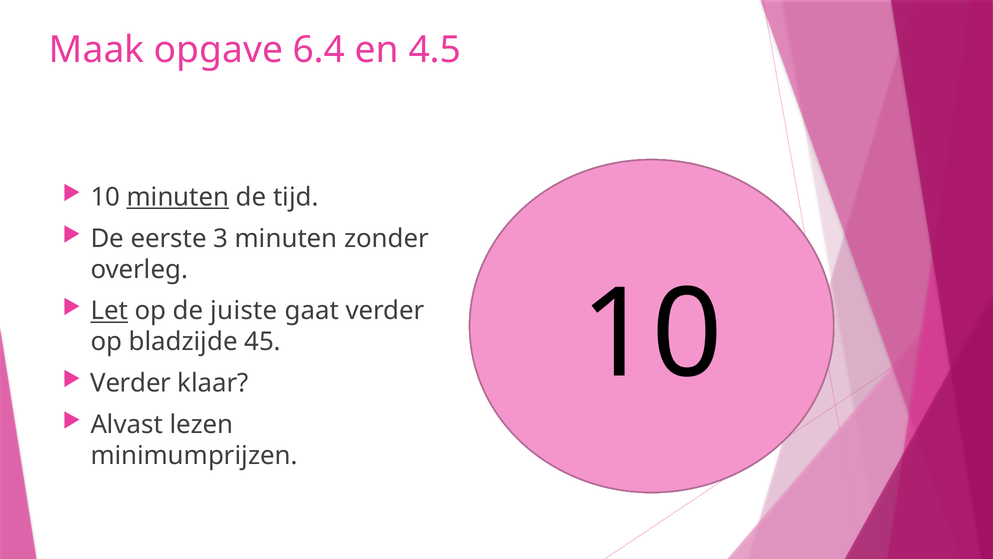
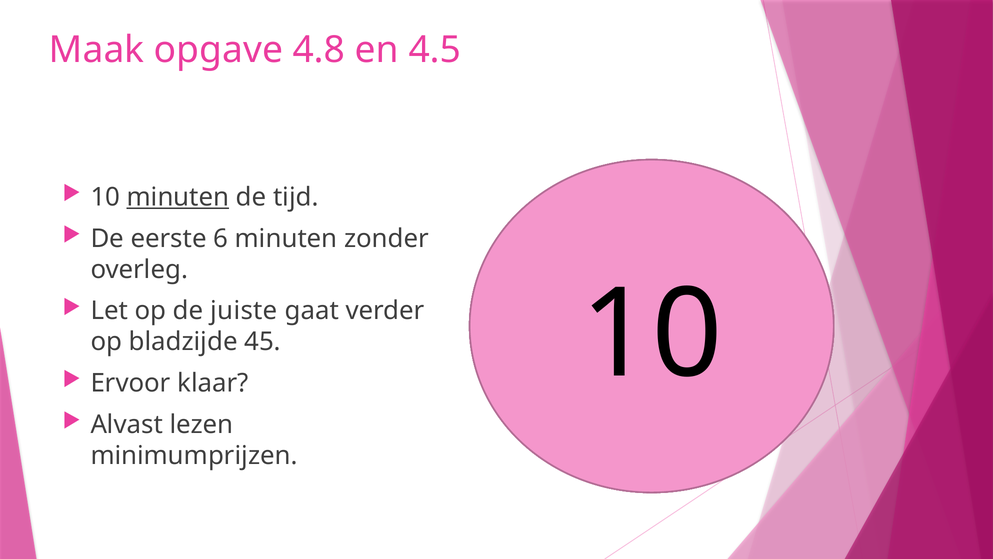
6.4: 6.4 -> 4.8 (319, 50)
3: 3 -> 6 (221, 238)
Let underline: present -> none (109, 311)
Verder: Verder -> Ervoor (131, 383)
